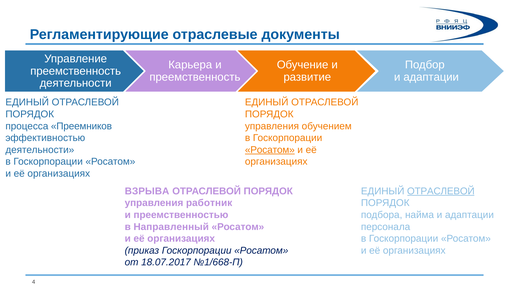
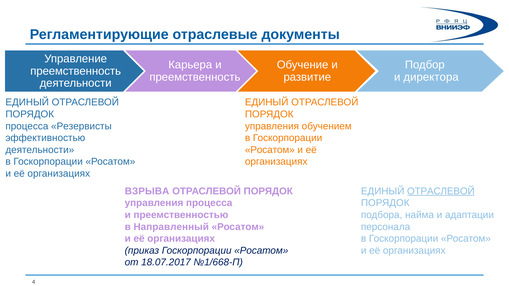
адаптации: адаптации -> директора (431, 77)
Преемников: Преемников -> Резервисты (81, 126)
Росатом underline: present -> none (270, 150)
управления работник: работник -> процесса (209, 203)
